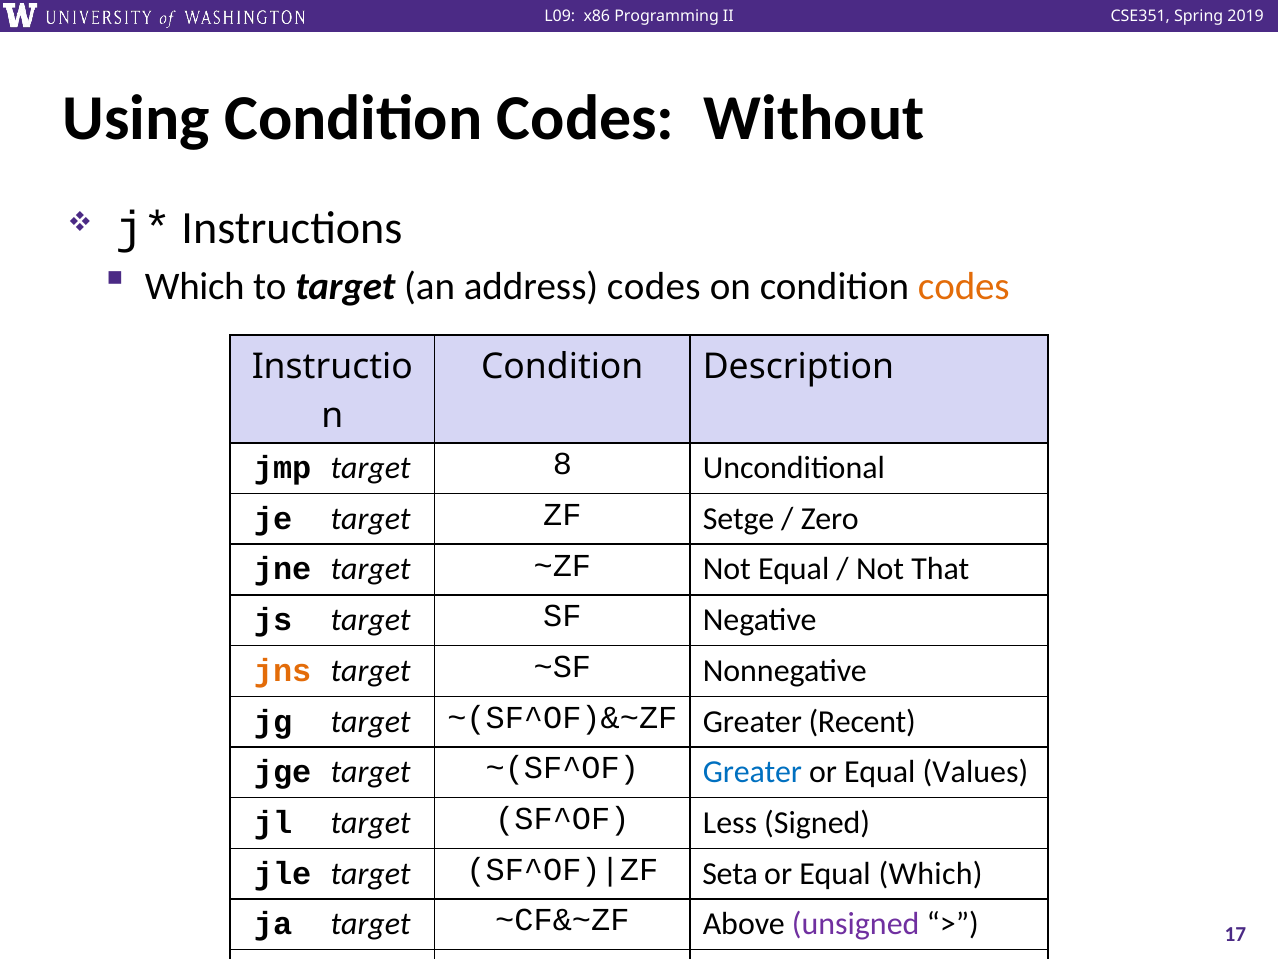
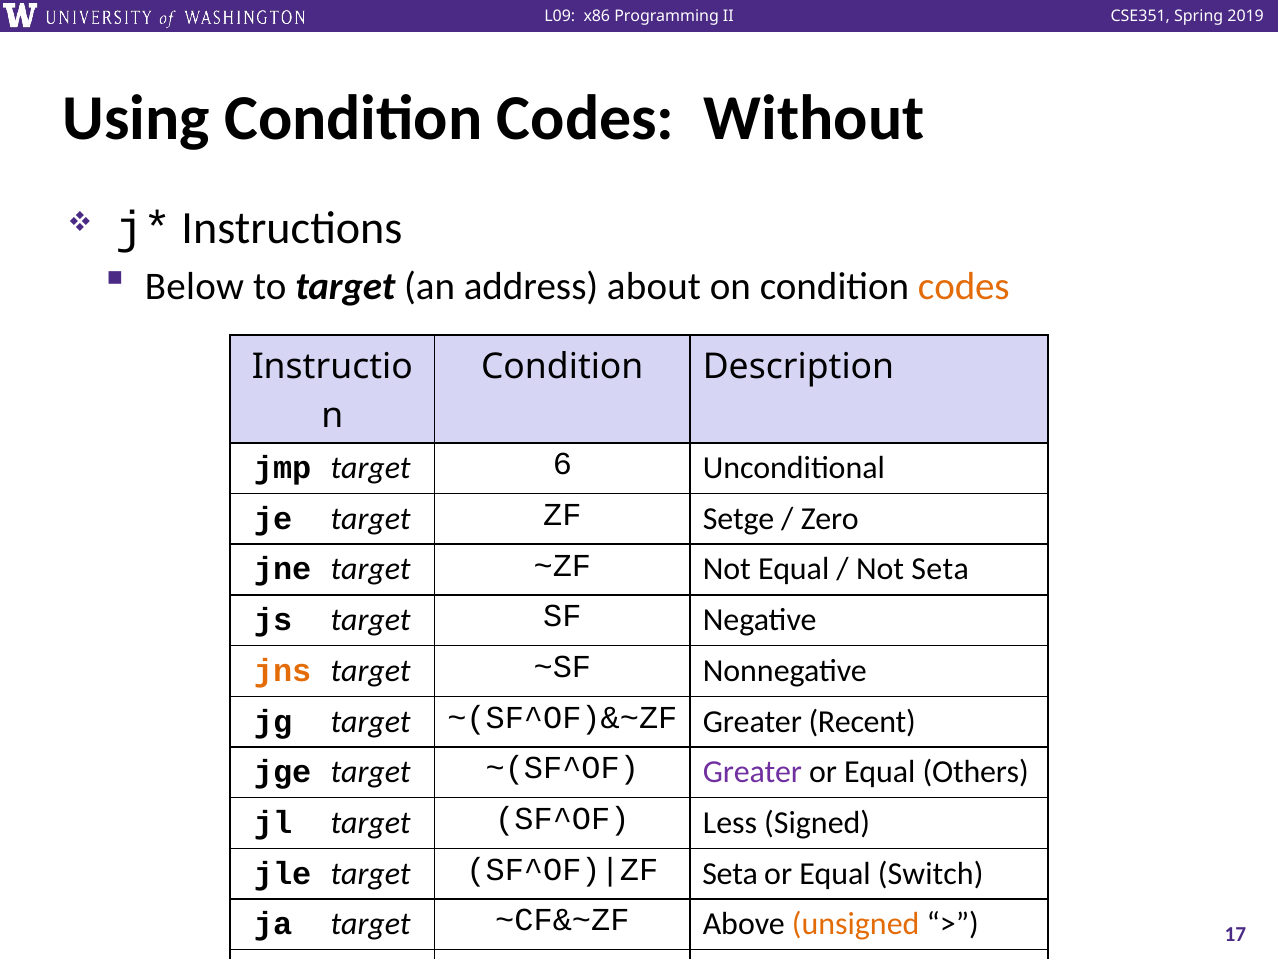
Which: Which -> Below (195, 286)
address codes: codes -> about (654, 286)
8: 8 -> 6 (562, 464)
Not That: That -> Seta (940, 569)
Greater colour: blue -> purple (752, 772)
Values: Values -> Others (976, 772)
Equal Which: Which -> Switch (931, 873)
unsigned colour: purple -> orange (856, 924)
